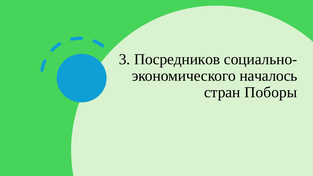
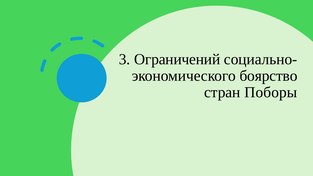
Посредников: Посредников -> Ограничений (177, 59)
началось: началось -> боярство (268, 76)
